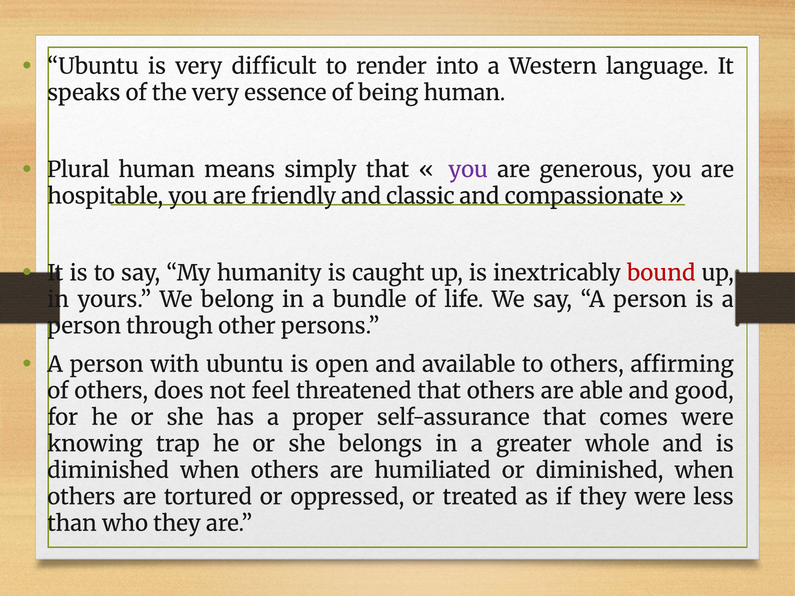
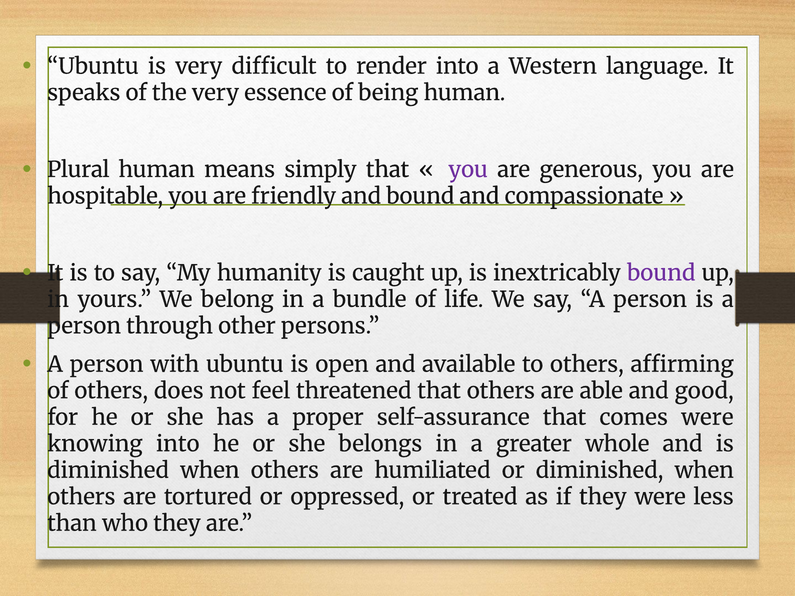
and classic: classic -> bound (420, 196)
bound colour: red -> purple (661, 273)
knowing trap: trap -> into (178, 444)
